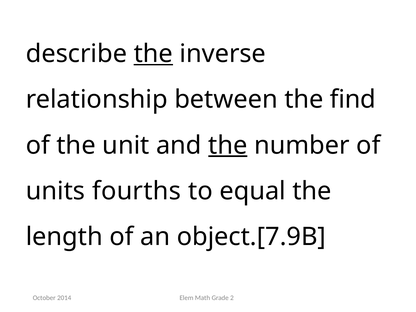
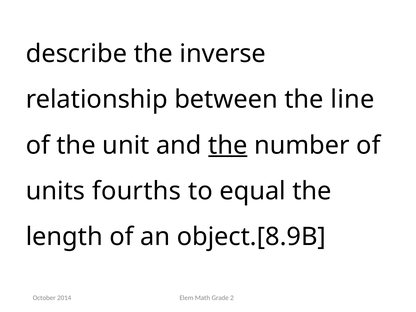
the underline: present -> none (153, 54)
find: find -> line (353, 100)
object.[7.9B: object.[7.9B -> object.[8.9B (251, 237)
